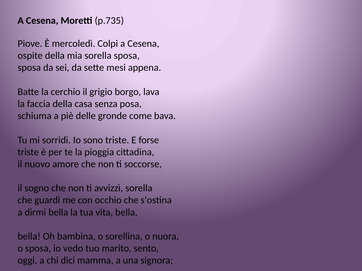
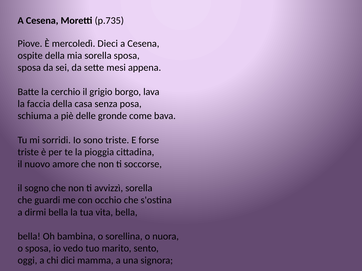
Colpi: Colpi -> Dieci (108, 44)
